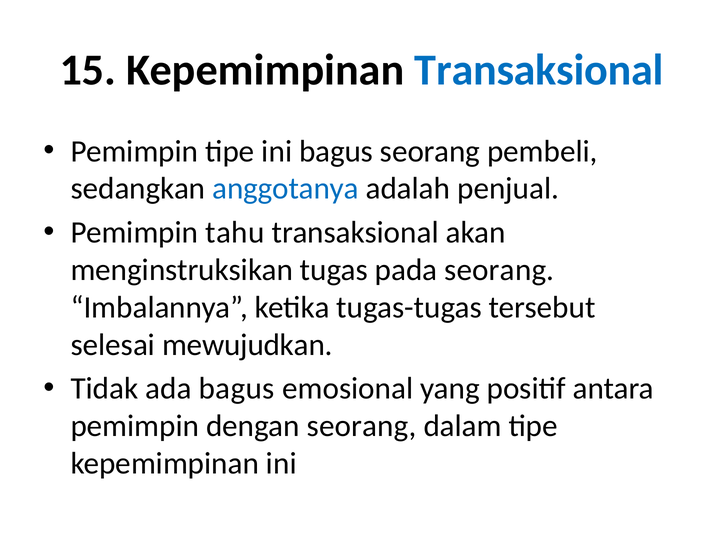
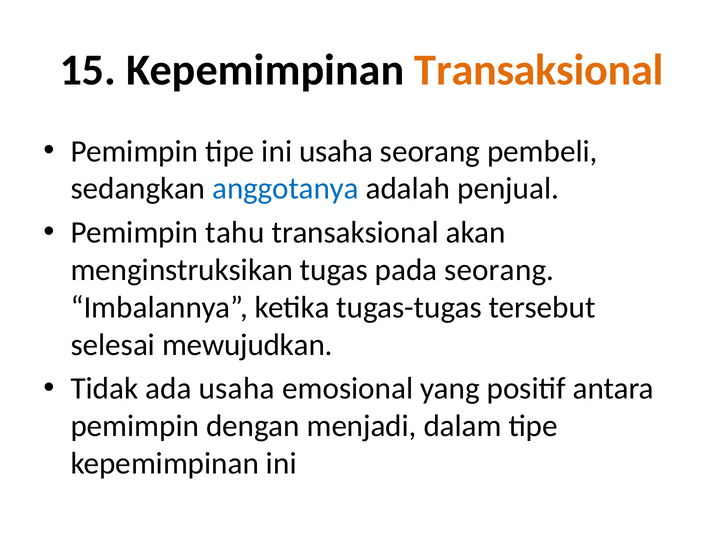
Transaksional colour: blue -> orange (539, 70)
ini bagus: bagus -> usaha (336, 151)
ada bagus: bagus -> usaha (237, 389)
dengan seorang: seorang -> menjadi (362, 426)
